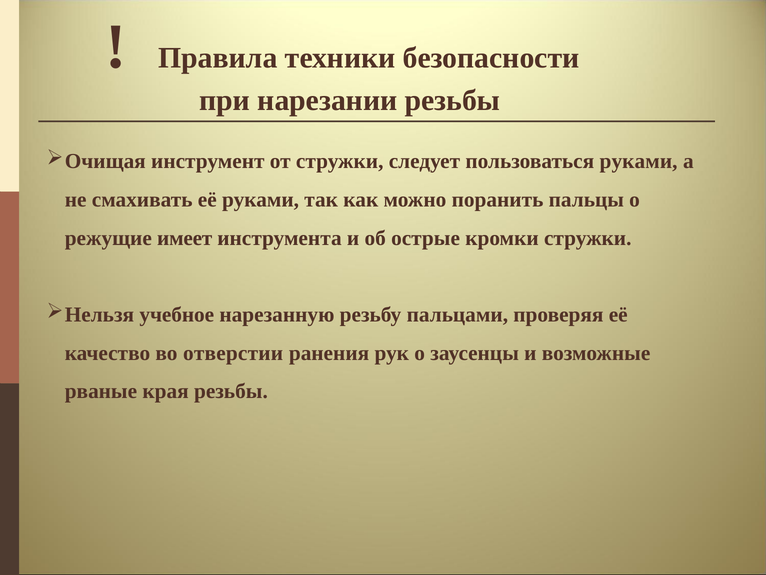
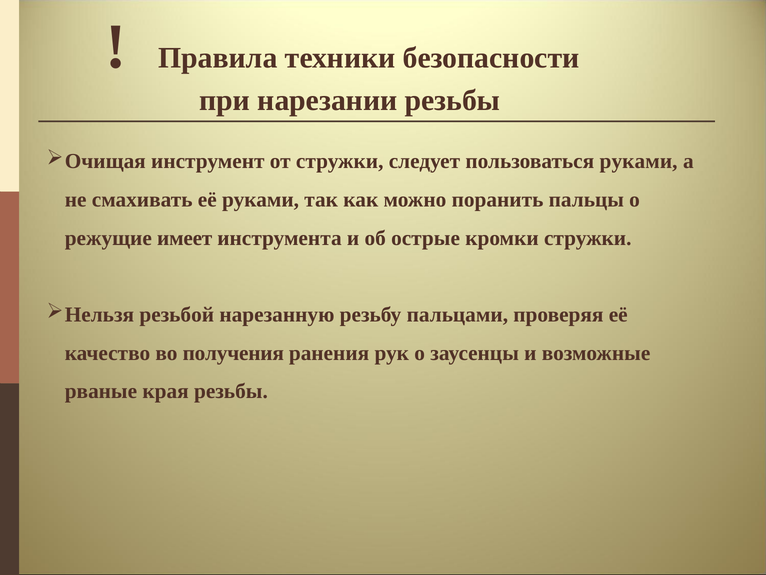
учебное: учебное -> резьбой (177, 314)
отверстии: отверстии -> получения (233, 353)
